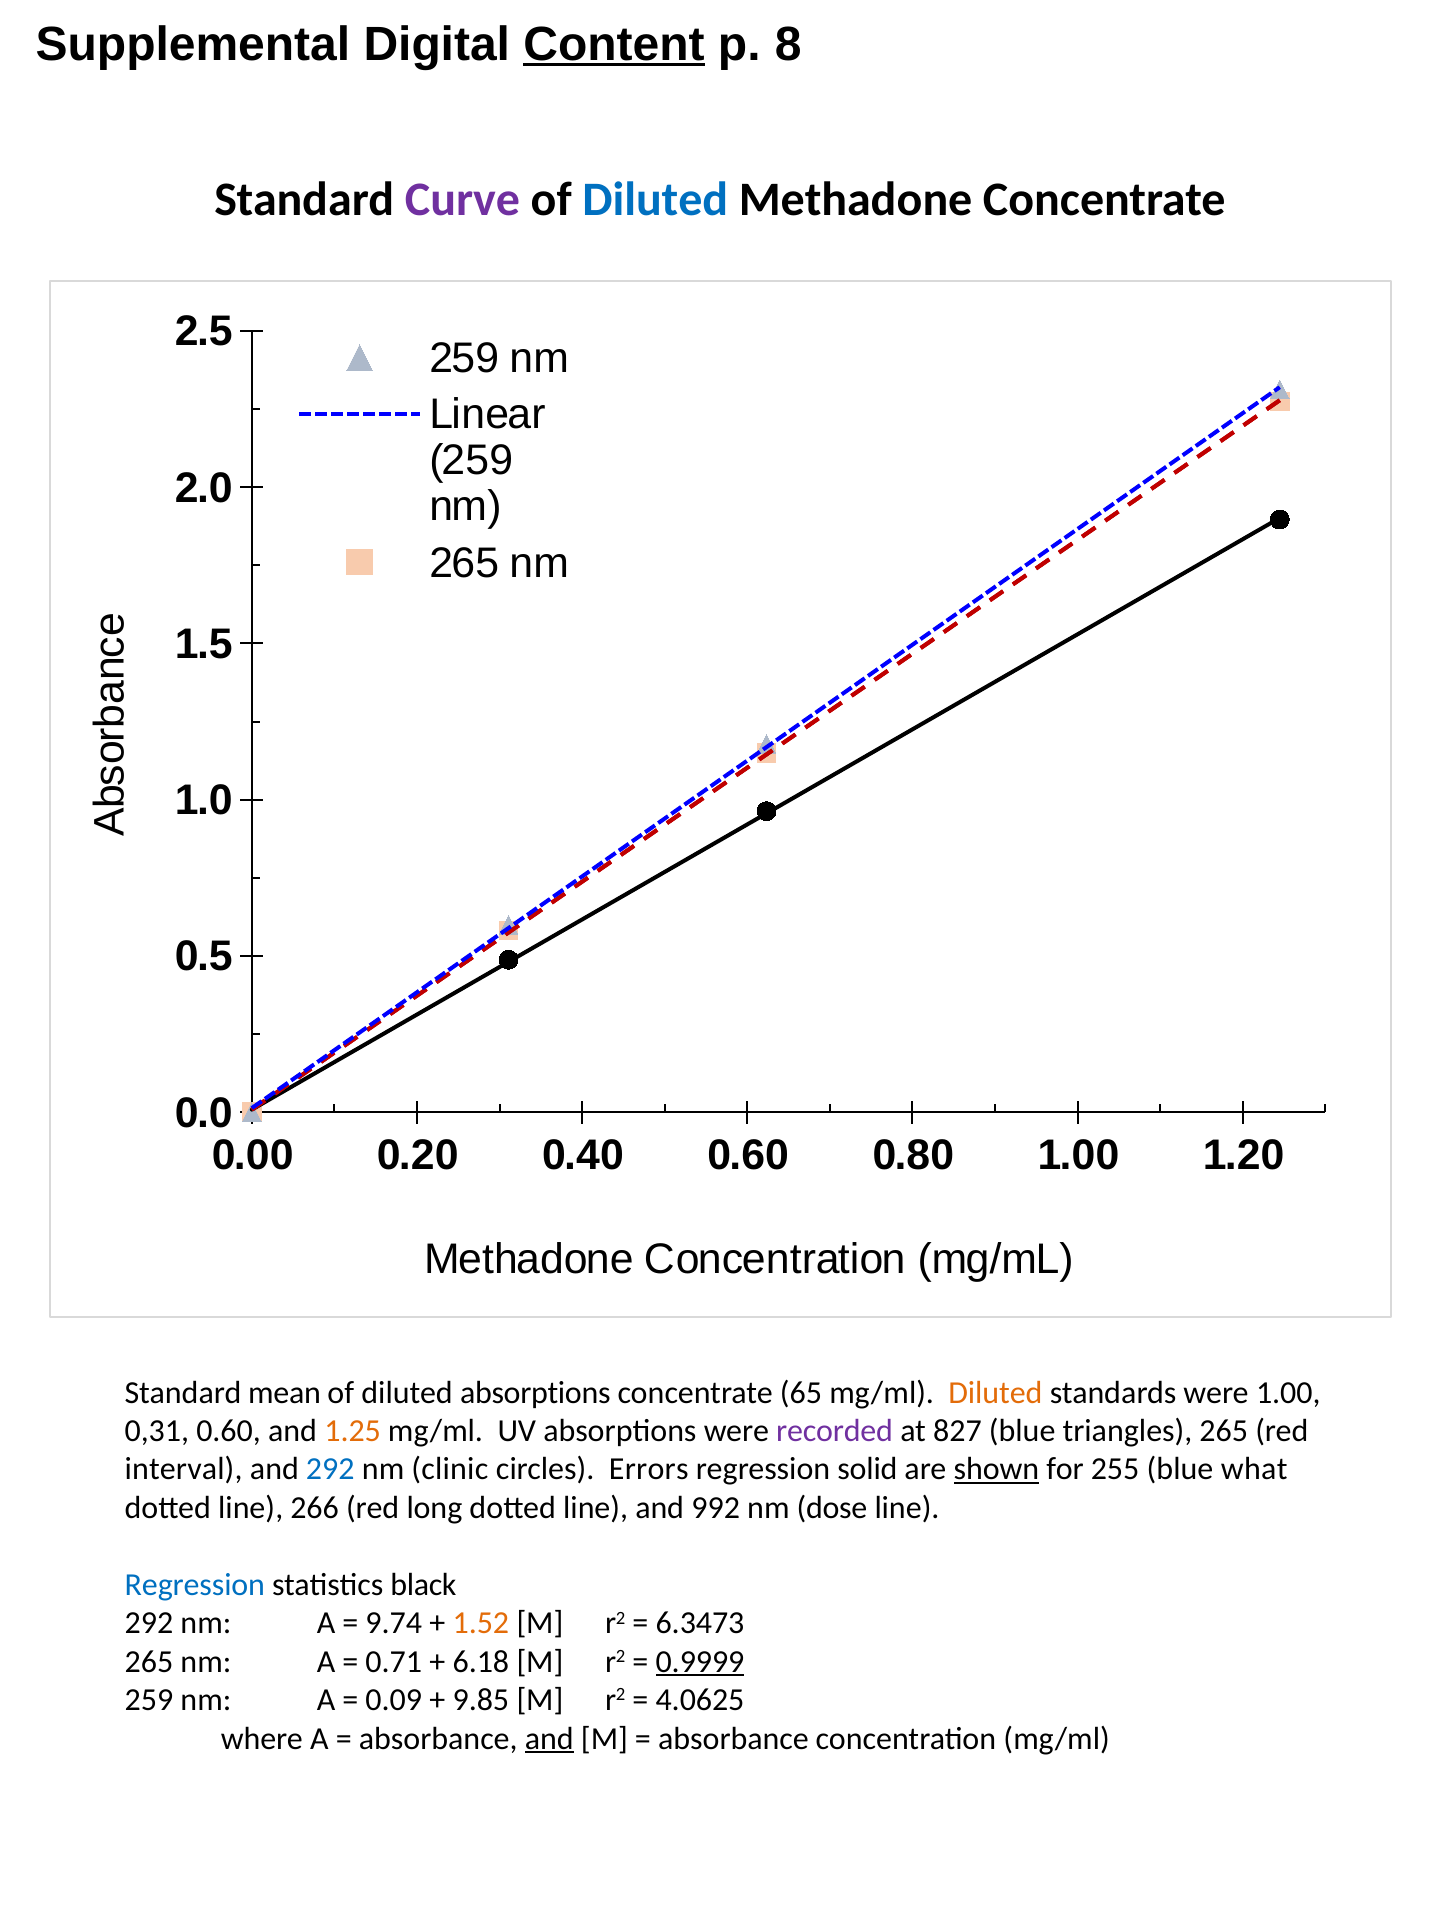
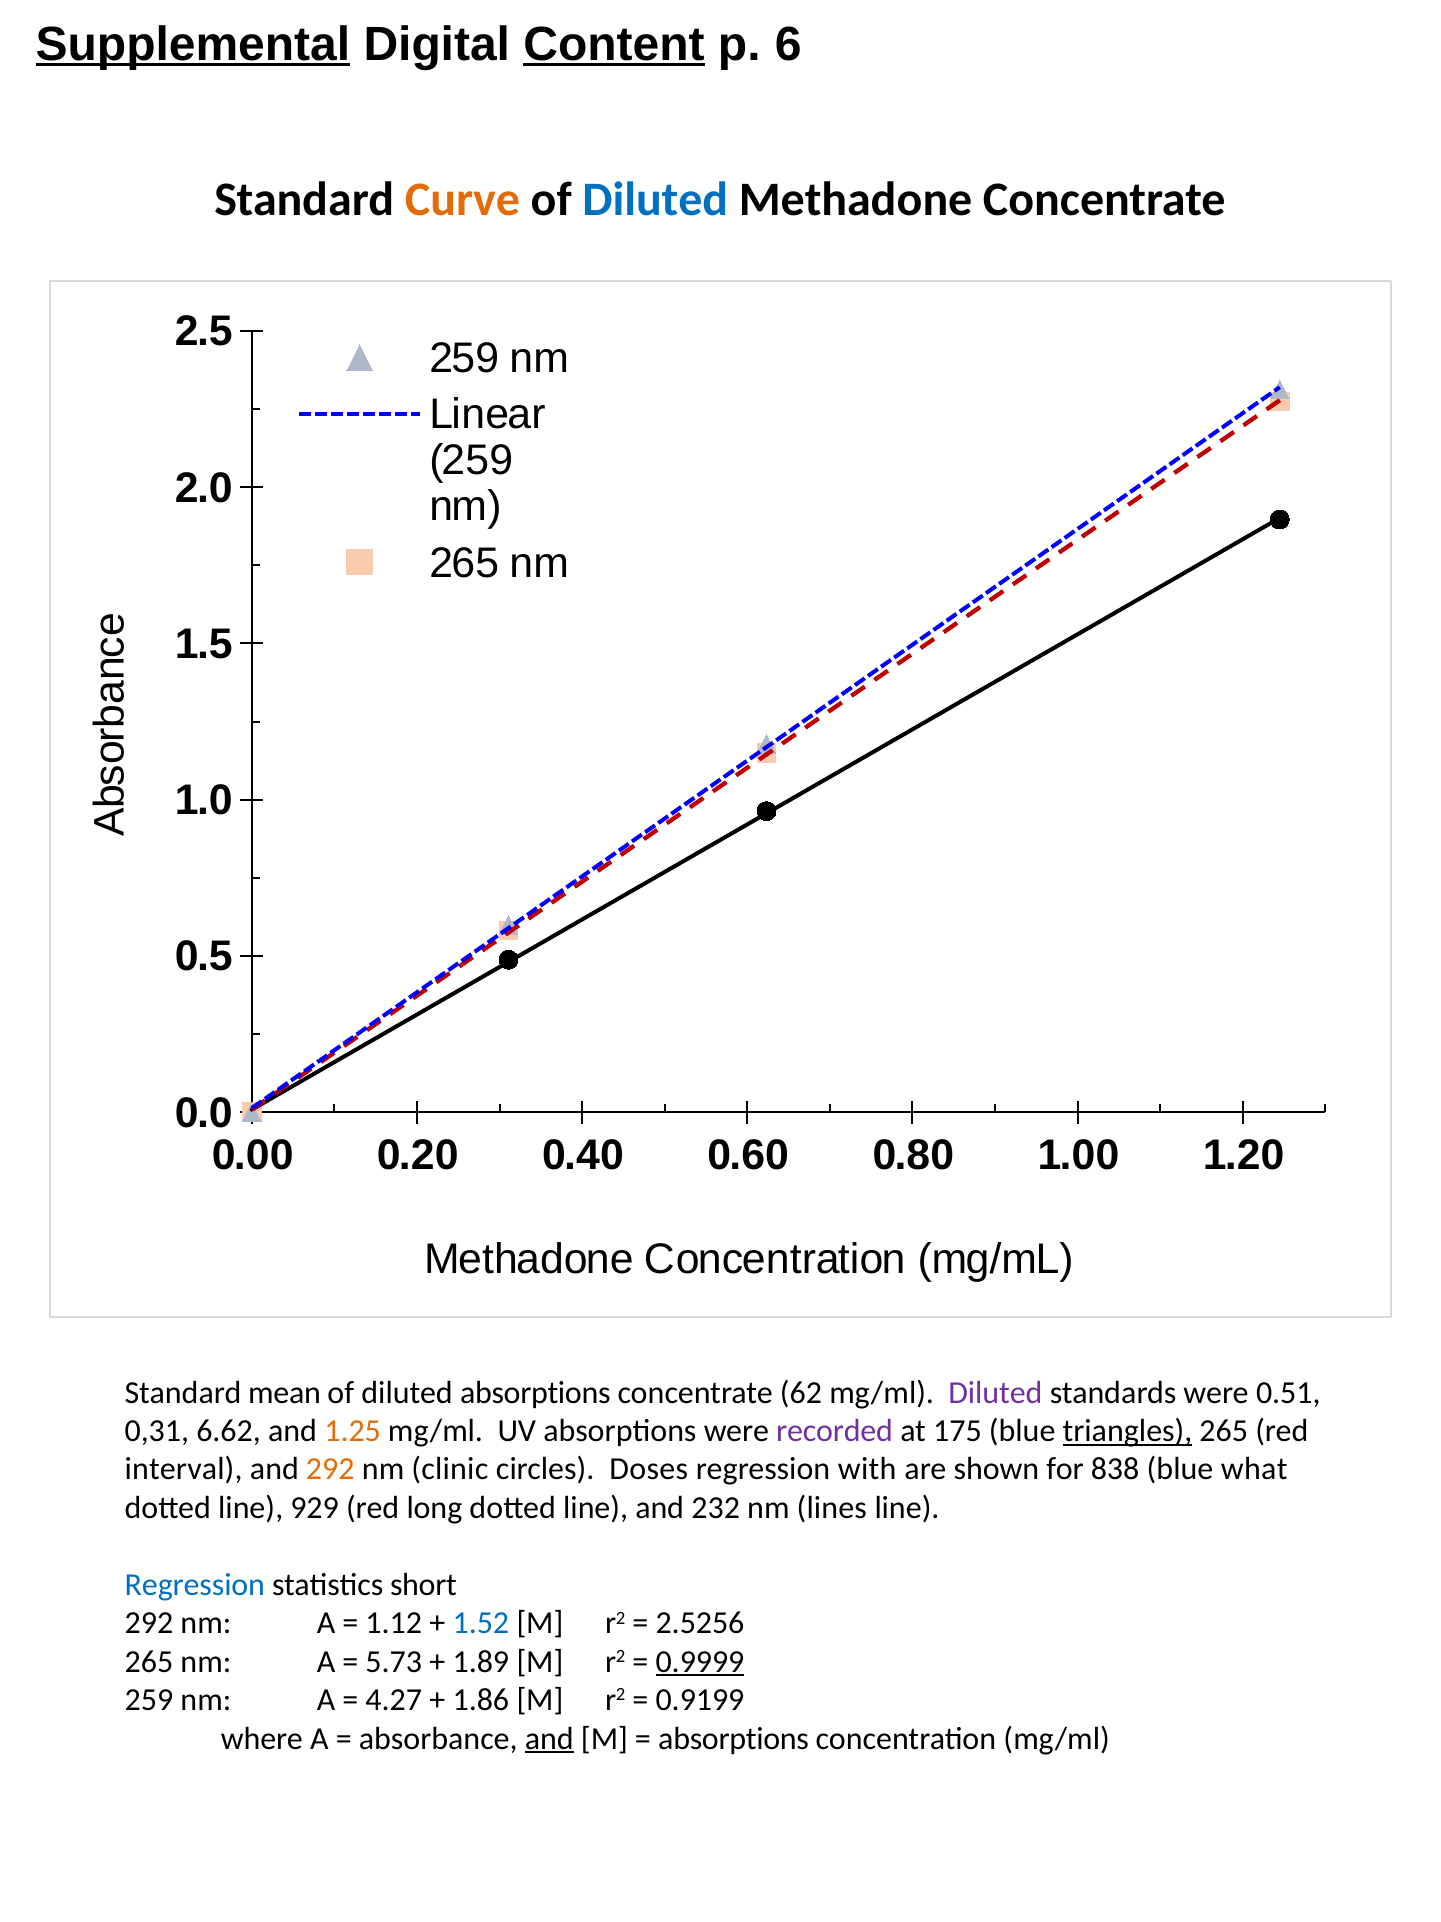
Supplemental underline: none -> present (193, 44)
8: 8 -> 6 (788, 44)
Curve colour: purple -> orange (462, 200)
65: 65 -> 62 (801, 1392)
Diluted colour: orange -> purple (995, 1392)
were 1.00: 1.00 -> 0.51 (1288, 1392)
0,31 0.60: 0.60 -> 6.62 (229, 1430)
827: 827 -> 175 (957, 1430)
triangles underline: none -> present (1127, 1430)
292 colour: blue -> orange (330, 1469)
Errors: Errors -> Doses (649, 1469)
solid: solid -> with (867, 1469)
shown underline: present -> none (996, 1469)
255: 255 -> 838 (1115, 1469)
266: 266 -> 929 (314, 1507)
992: 992 -> 232 (716, 1507)
dose: dose -> lines (832, 1507)
black: black -> short (423, 1584)
9.74: 9.74 -> 1.12 (394, 1623)
1.52 colour: orange -> blue (481, 1623)
6.3473: 6.3473 -> 2.5256 (700, 1623)
0.71: 0.71 -> 5.73 (394, 1661)
6.18: 6.18 -> 1.89 (481, 1661)
0.09: 0.09 -> 4.27 (394, 1699)
9.85: 9.85 -> 1.86 (481, 1699)
4.0625: 4.0625 -> 0.9199 (700, 1699)
absorbance: absorbance -> absorptions (734, 1738)
